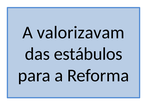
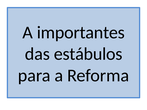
valorizavam: valorizavam -> importantes (81, 33)
